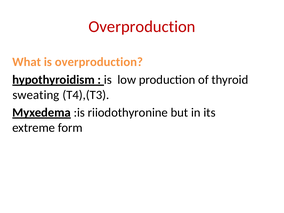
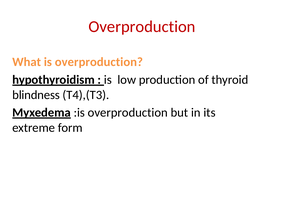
sweating: sweating -> blindness (36, 95)
:is riiodothyronine: riiodothyronine -> overproduction (128, 113)
